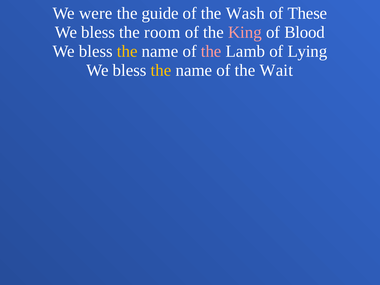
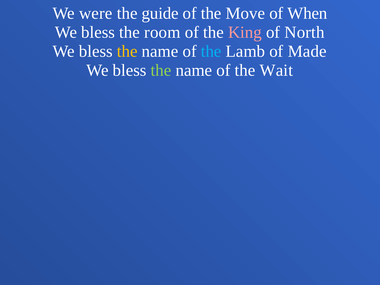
Wash: Wash -> Move (245, 13)
These: These -> When (307, 13)
Blood: Blood -> North (304, 32)
the colour: pink -> light blue (211, 51)
Lying: Lying -> Made (307, 51)
the colour: yellow -> light green (161, 70)
